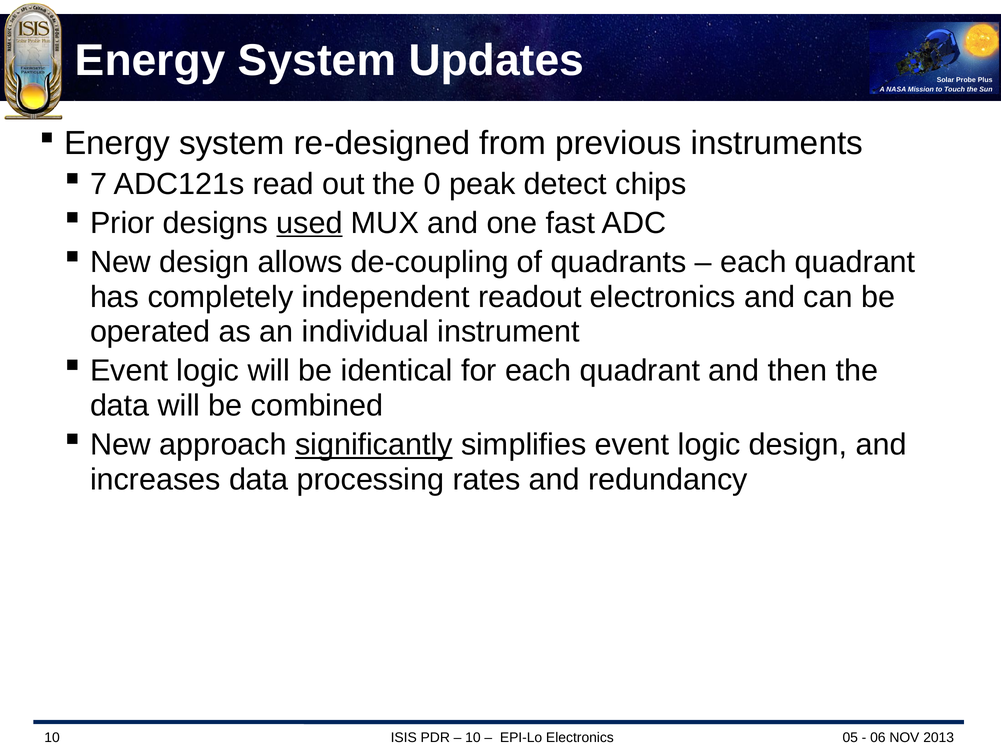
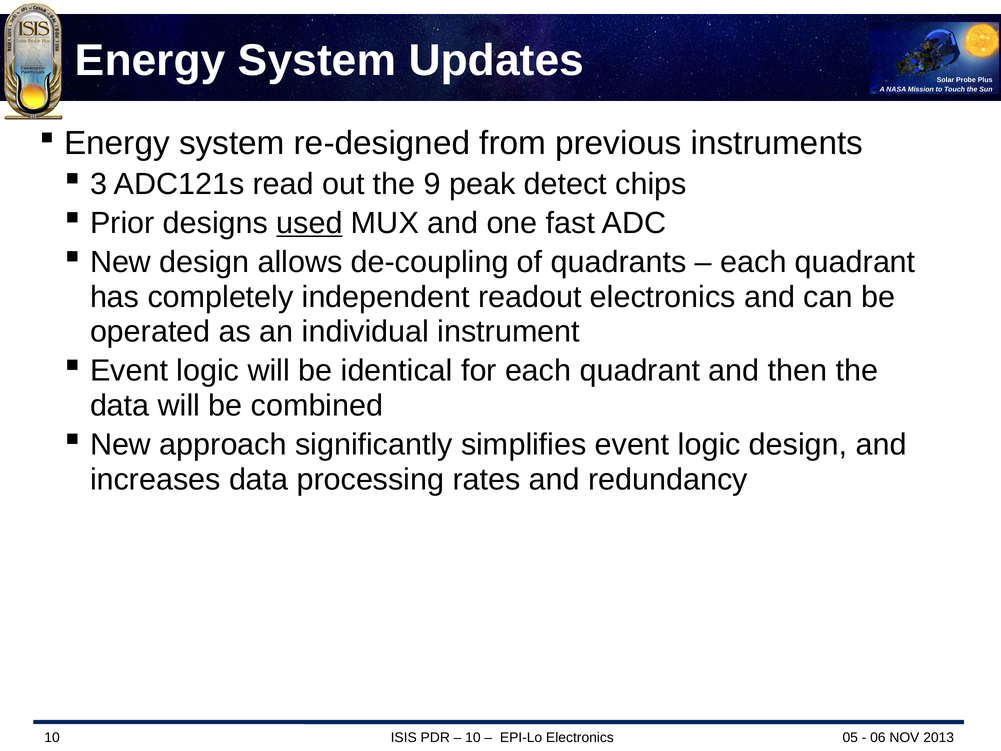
7: 7 -> 3 (99, 184)
0: 0 -> 9 (432, 184)
significantly underline: present -> none (374, 445)
